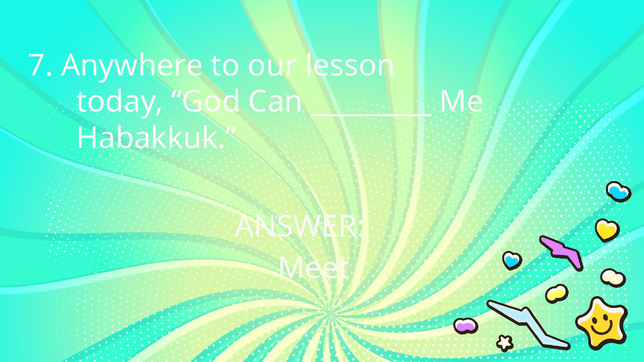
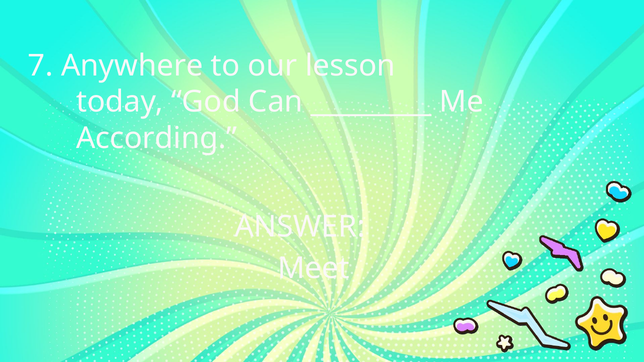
Habakkuk: Habakkuk -> According (157, 138)
